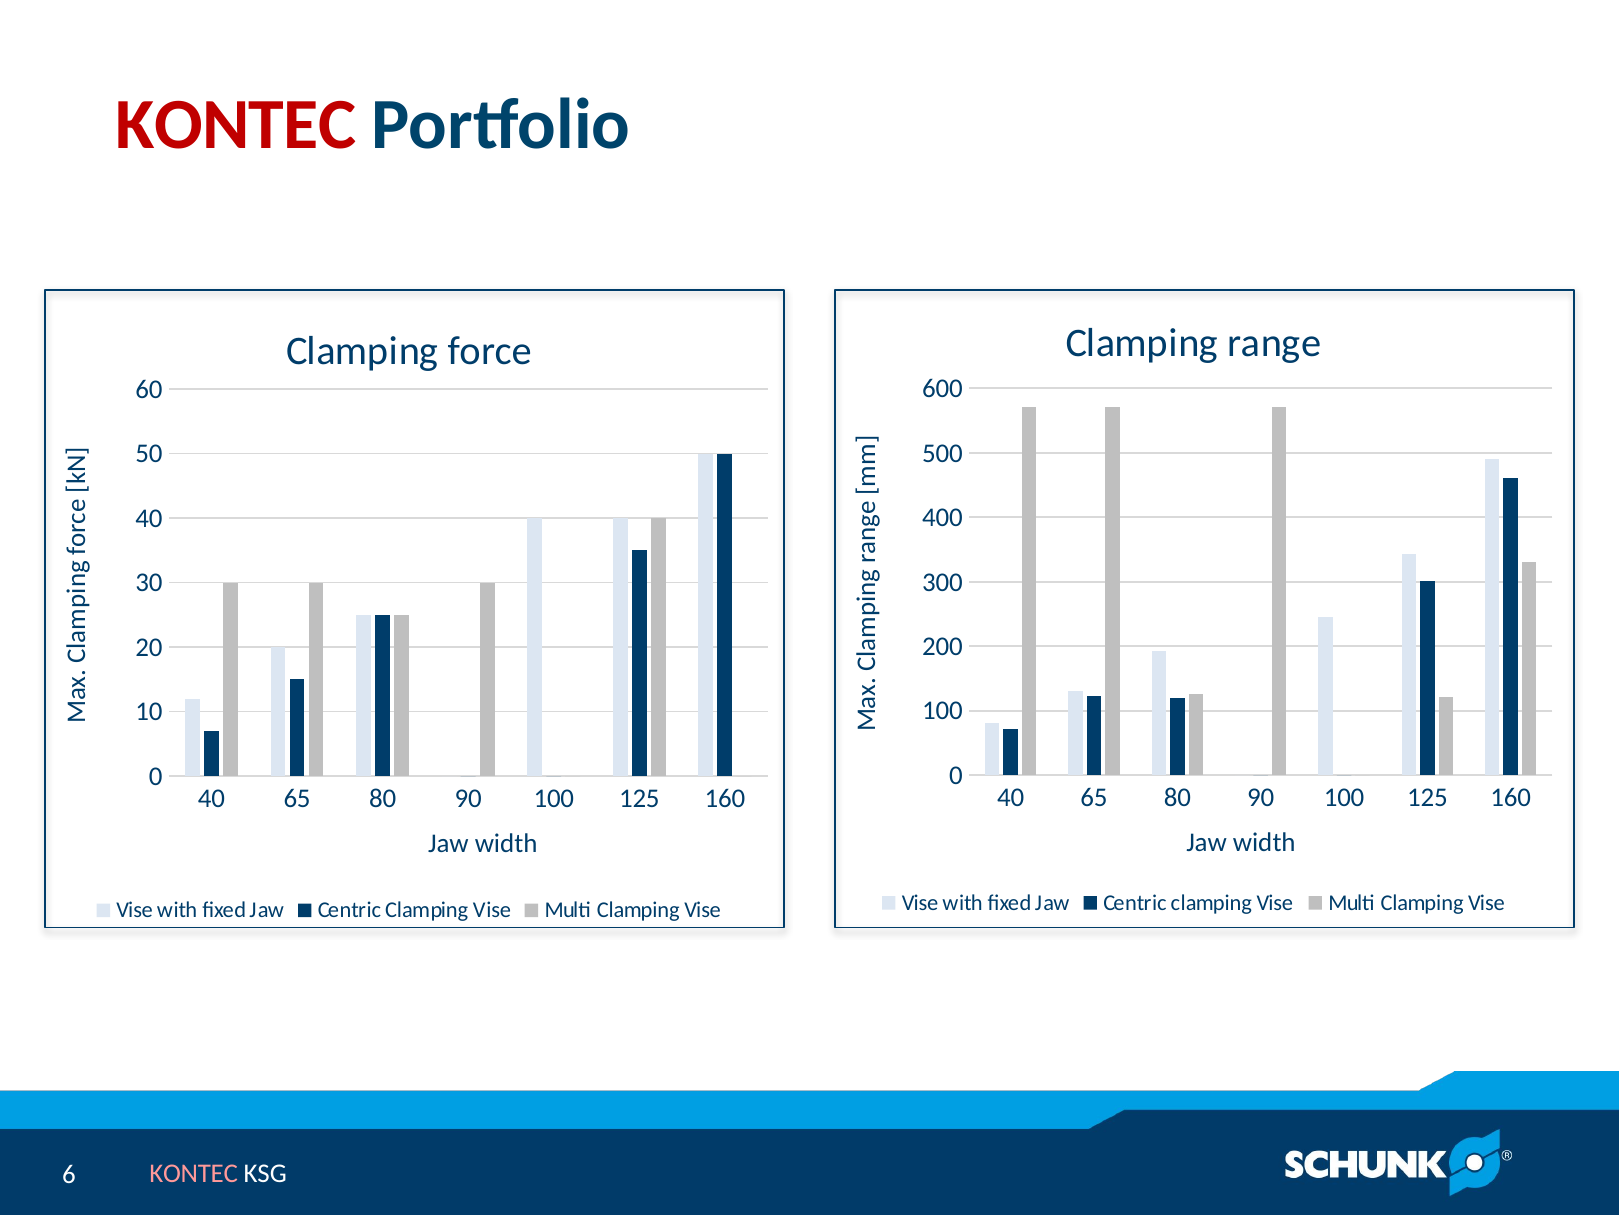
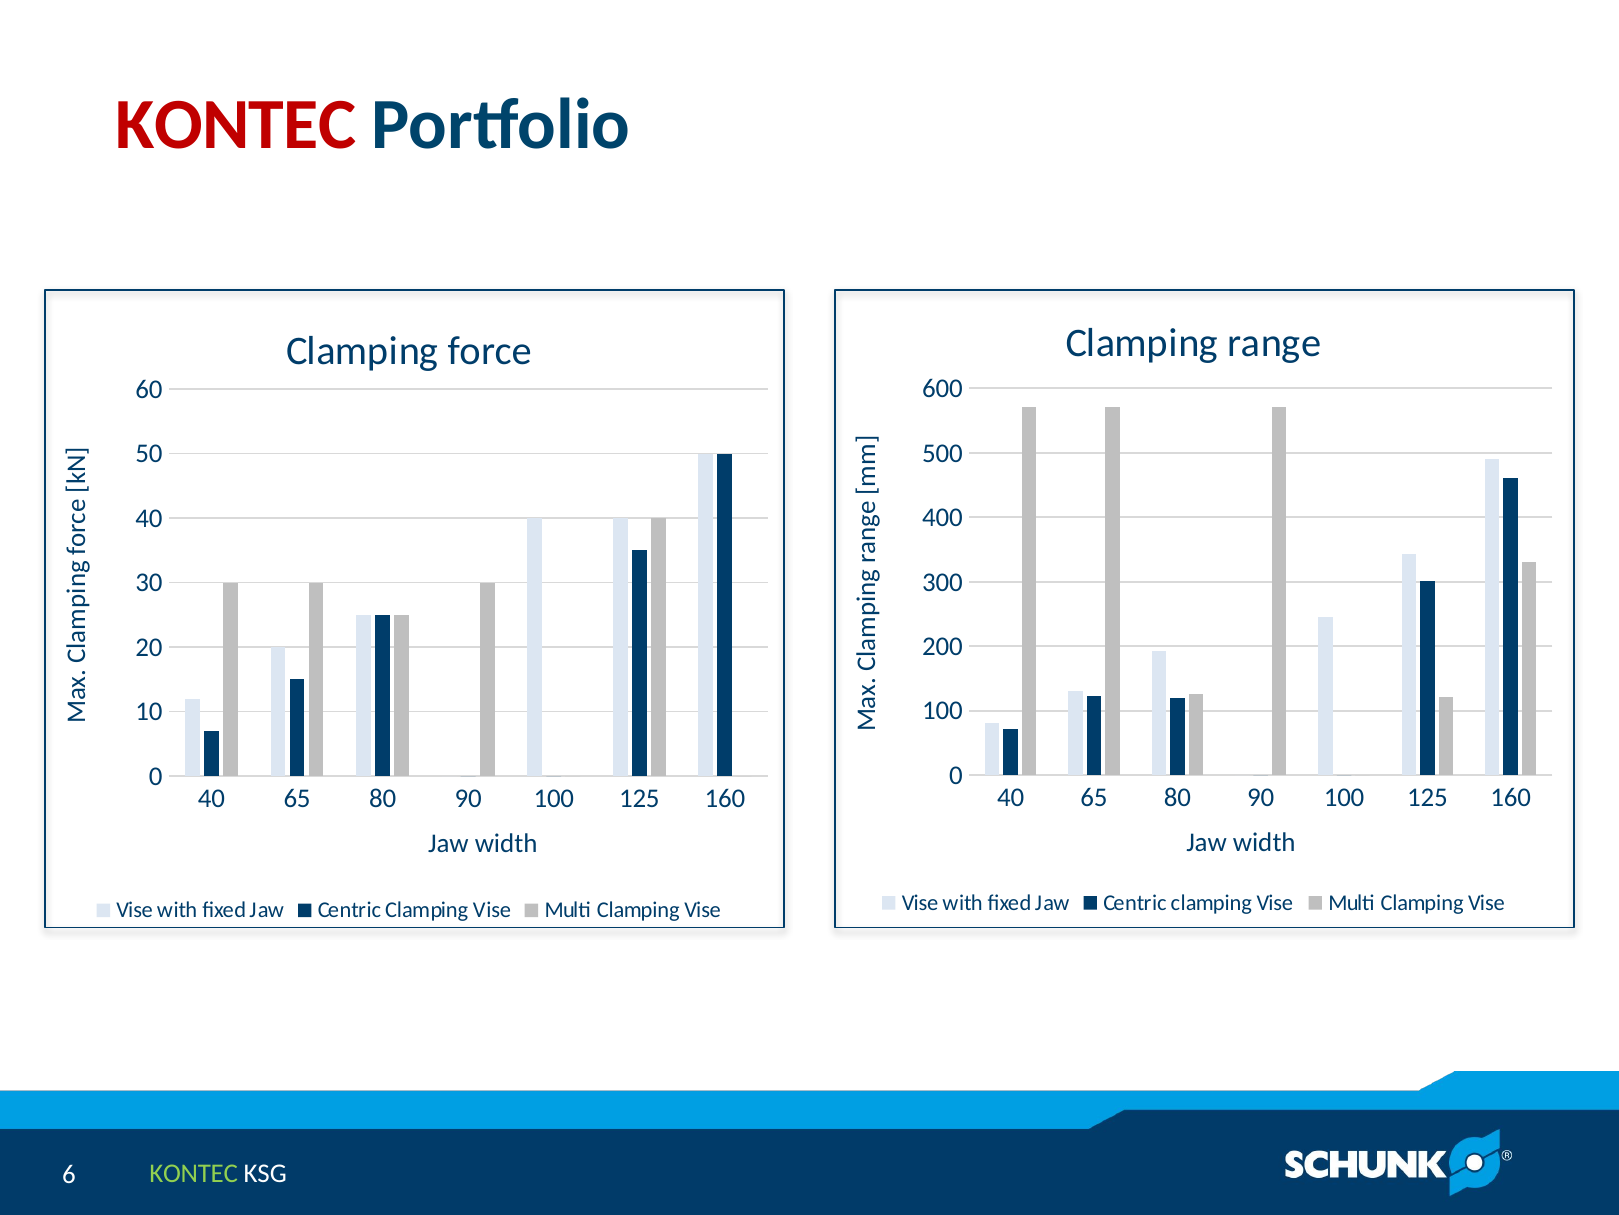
KONTEC colour: pink -> light green (194, 1173)
